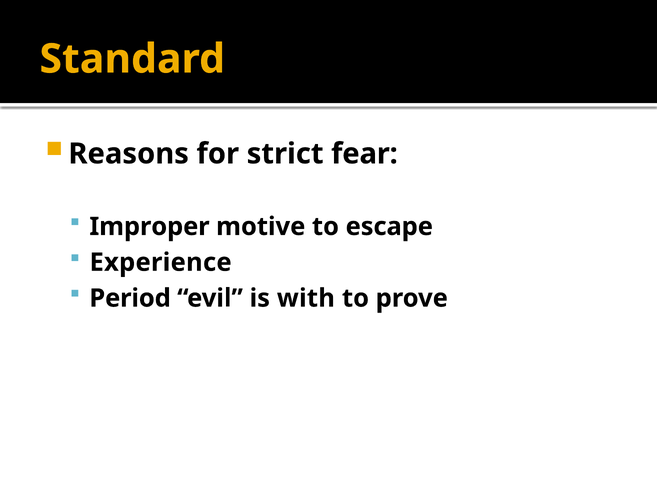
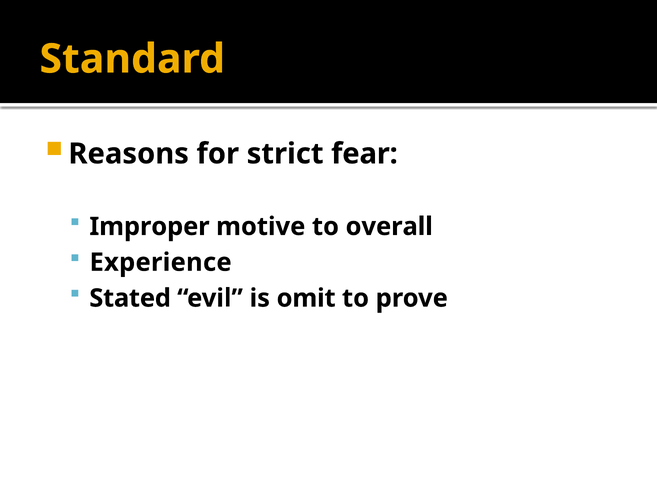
escape: escape -> overall (389, 226)
Period: Period -> Stated (130, 298)
with: with -> omit (306, 298)
